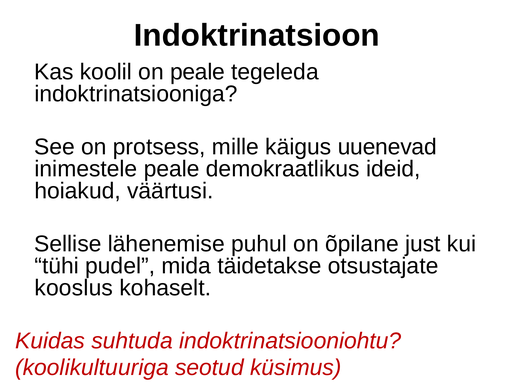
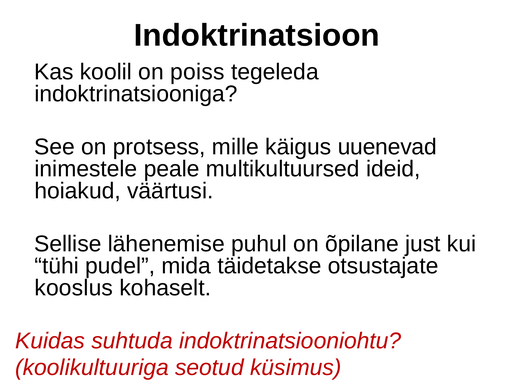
on peale: peale -> poiss (197, 72)
demokraatlikus: demokraatlikus -> multikultuursed (283, 169)
